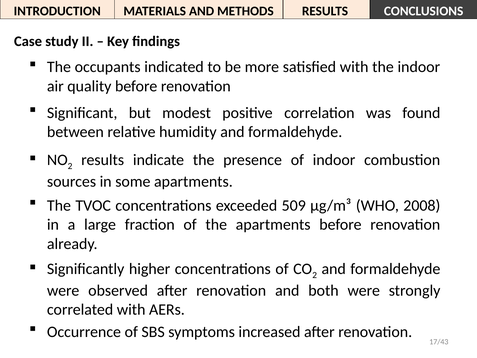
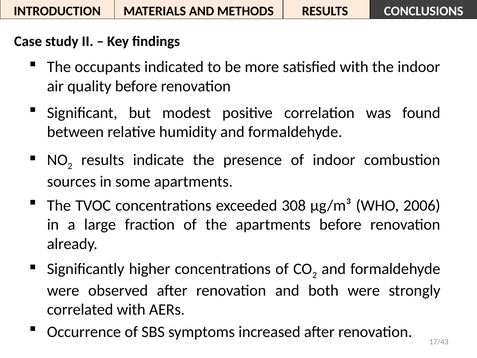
509: 509 -> 308 (294, 205)
2008: 2008 -> 2006 (422, 205)
